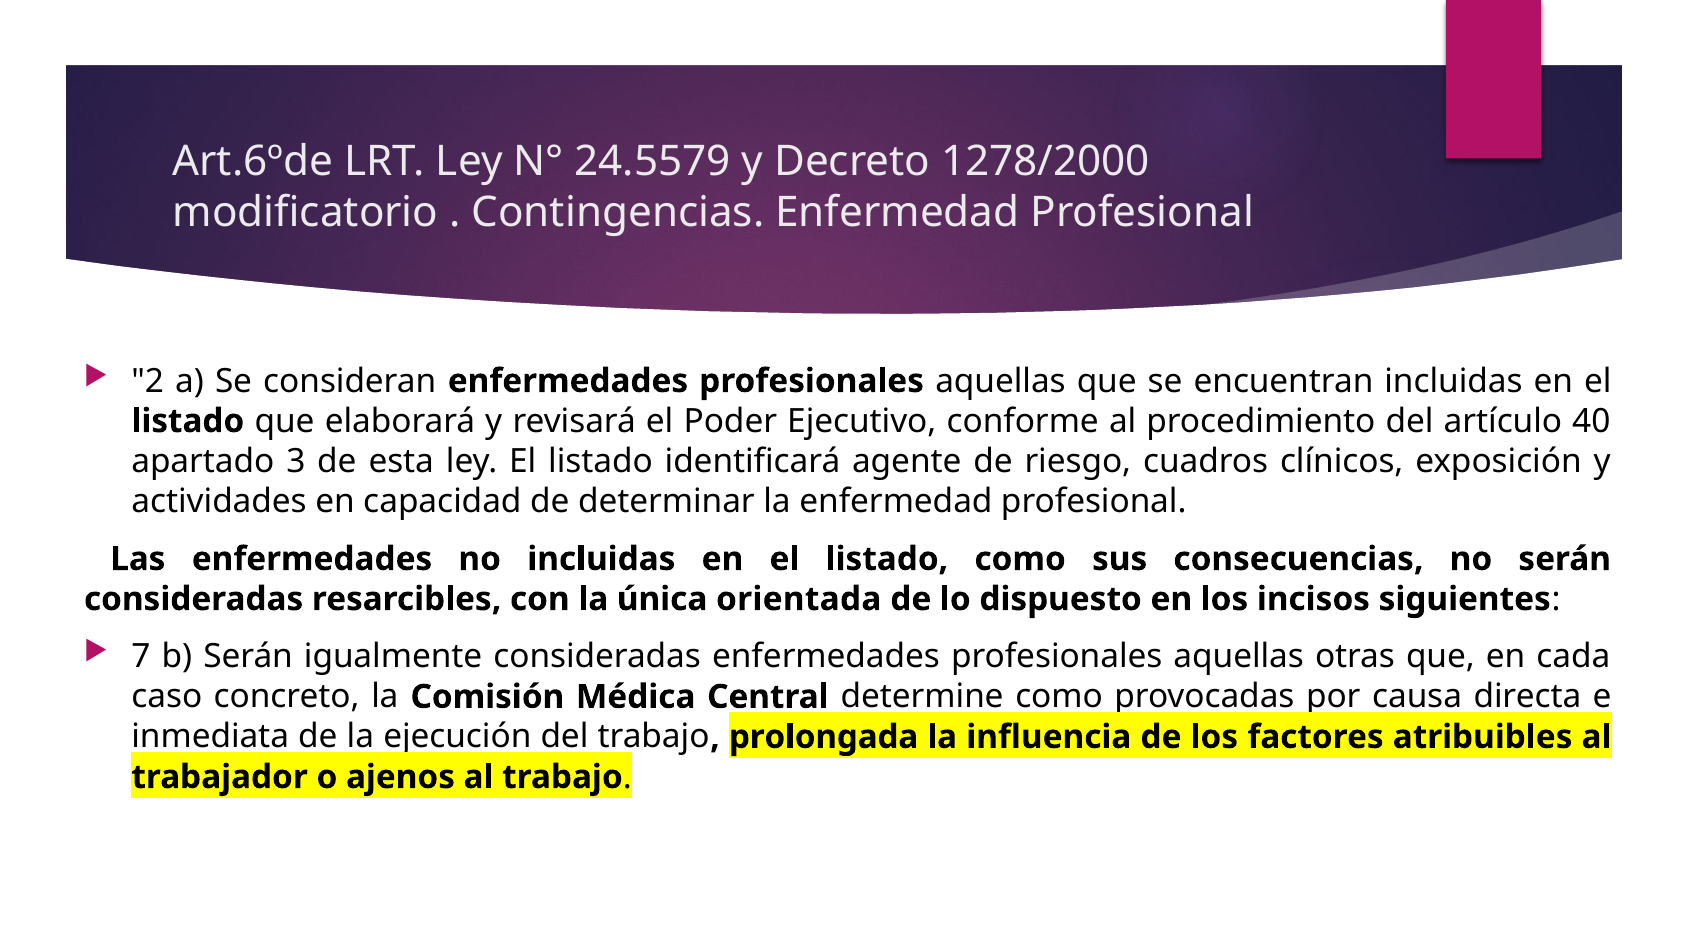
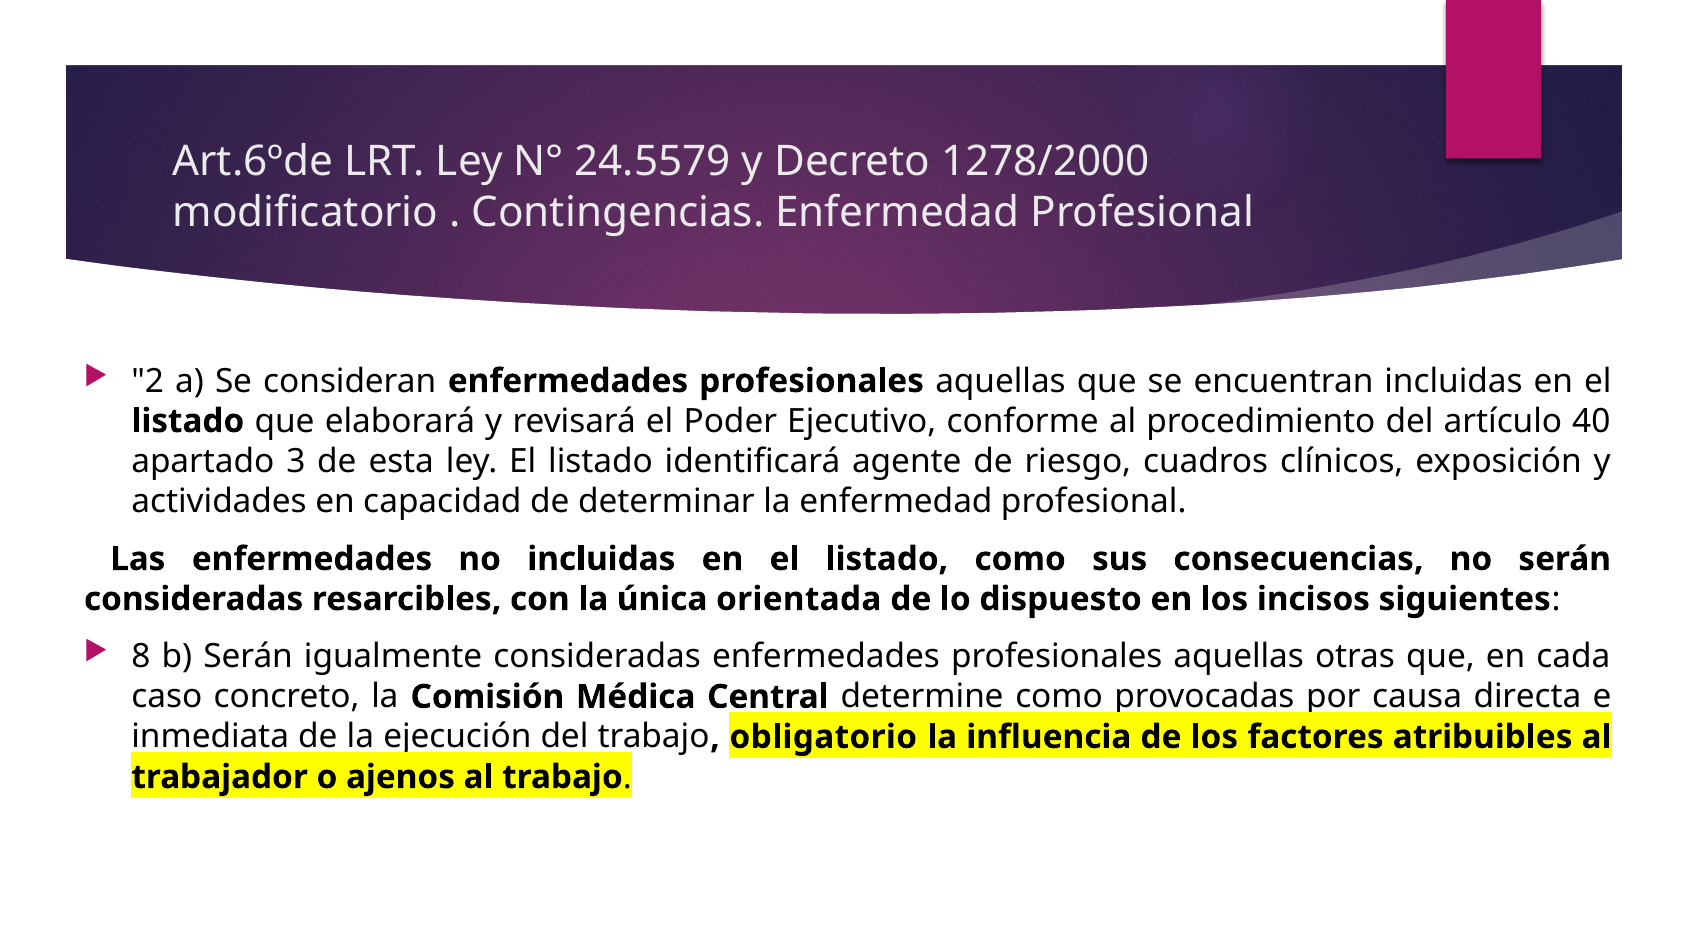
7: 7 -> 8 (141, 657)
prolongada: prolongada -> obligatorio (823, 737)
